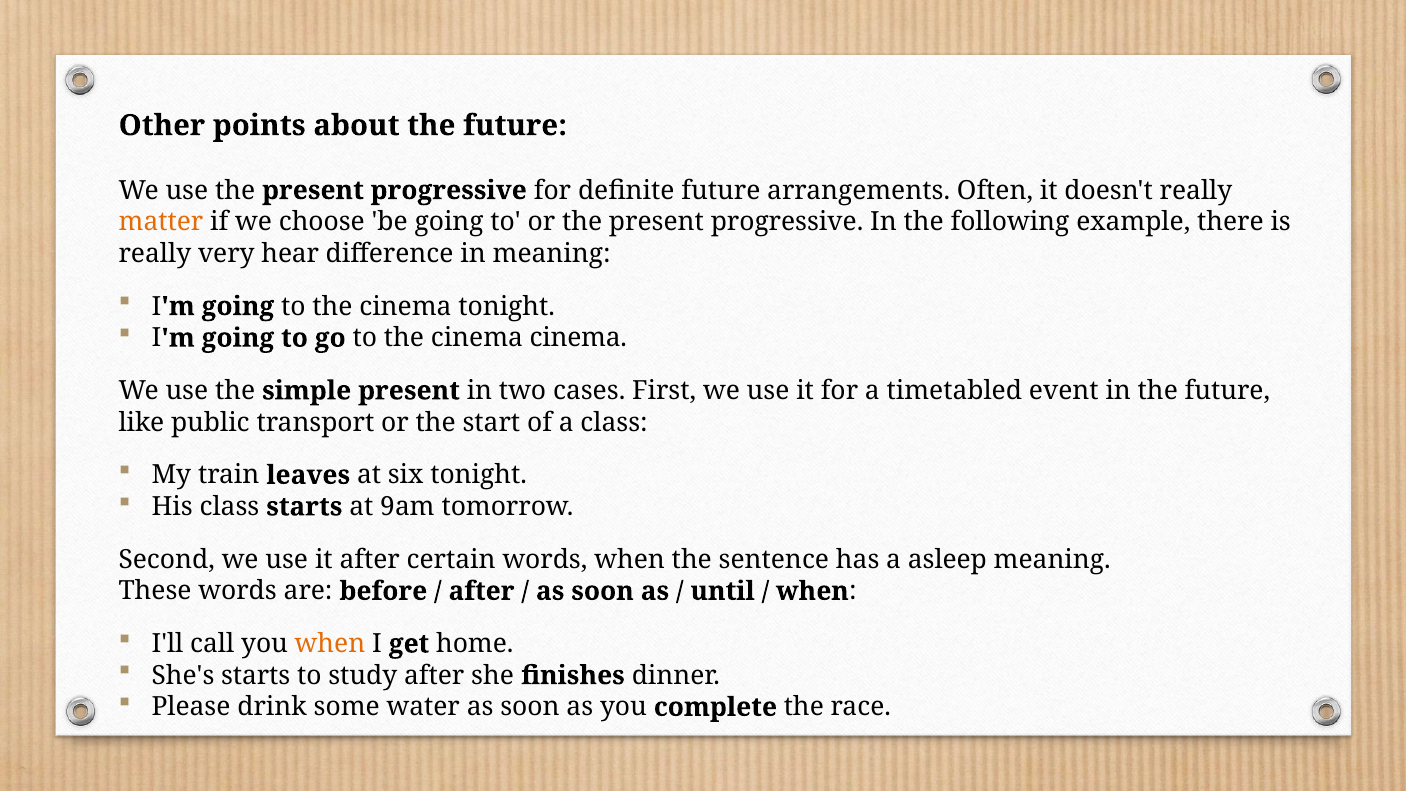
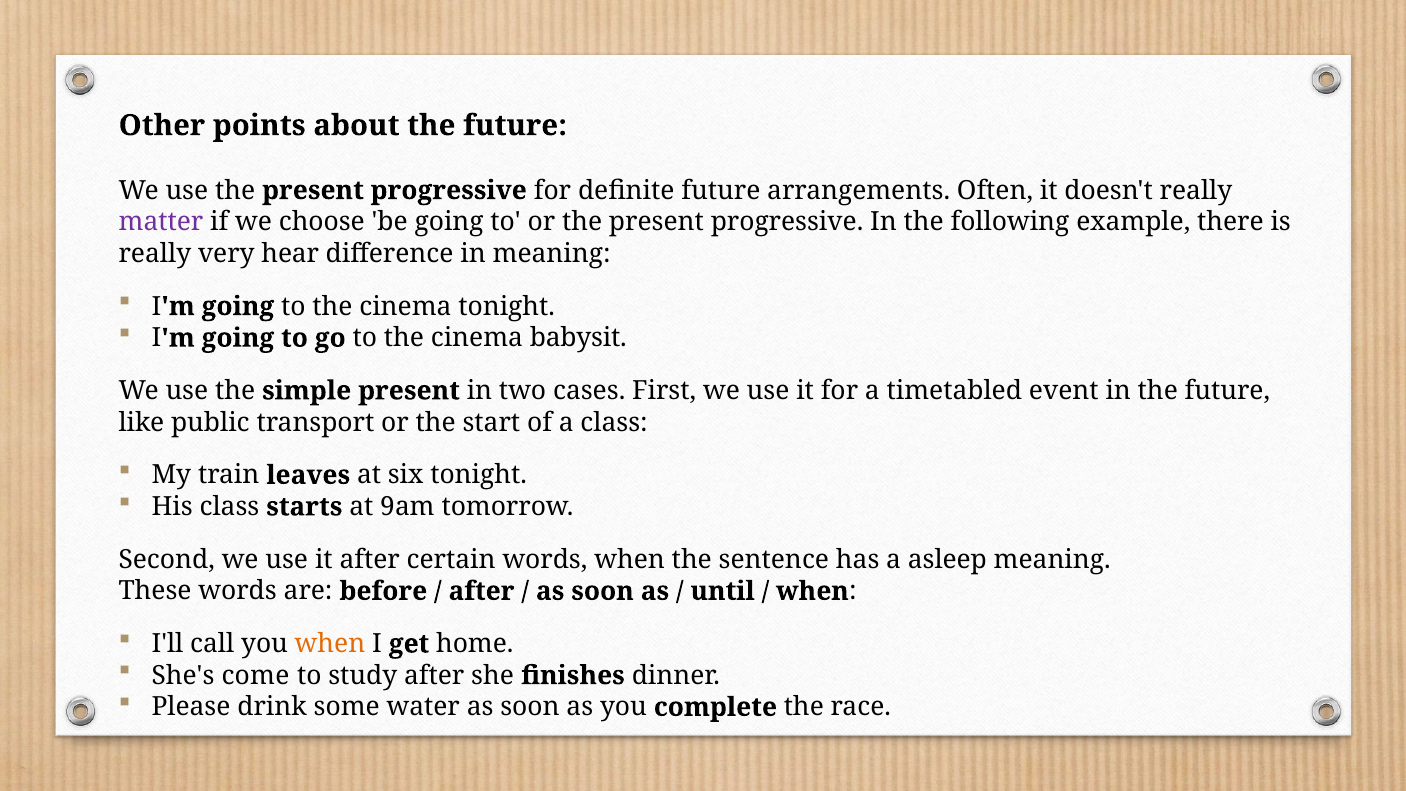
matter colour: orange -> purple (161, 222)
cinema cinema: cinema -> babysit (578, 338)
She's starts: starts -> come (256, 675)
